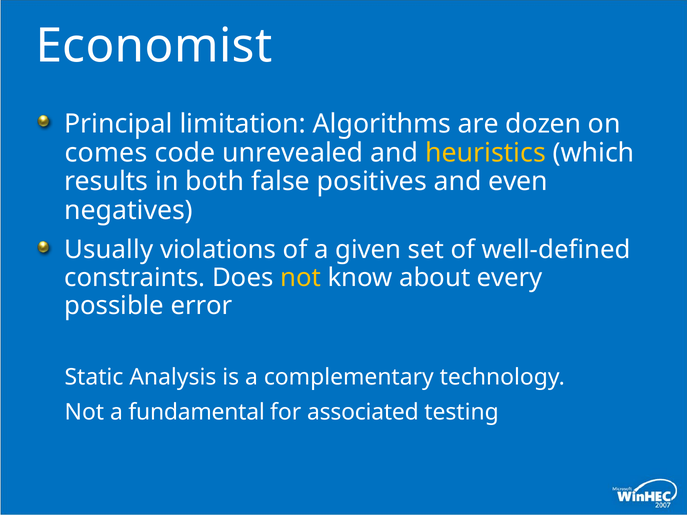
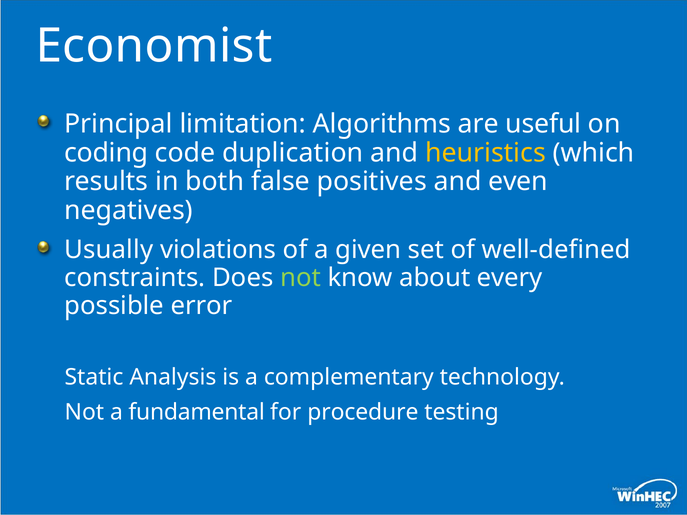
dozen: dozen -> useful (543, 124)
comes: comes -> coding (106, 153)
unrevealed: unrevealed -> duplication (293, 153)
not colour: yellow -> light green (300, 278)
associated: associated -> procedure (363, 412)
